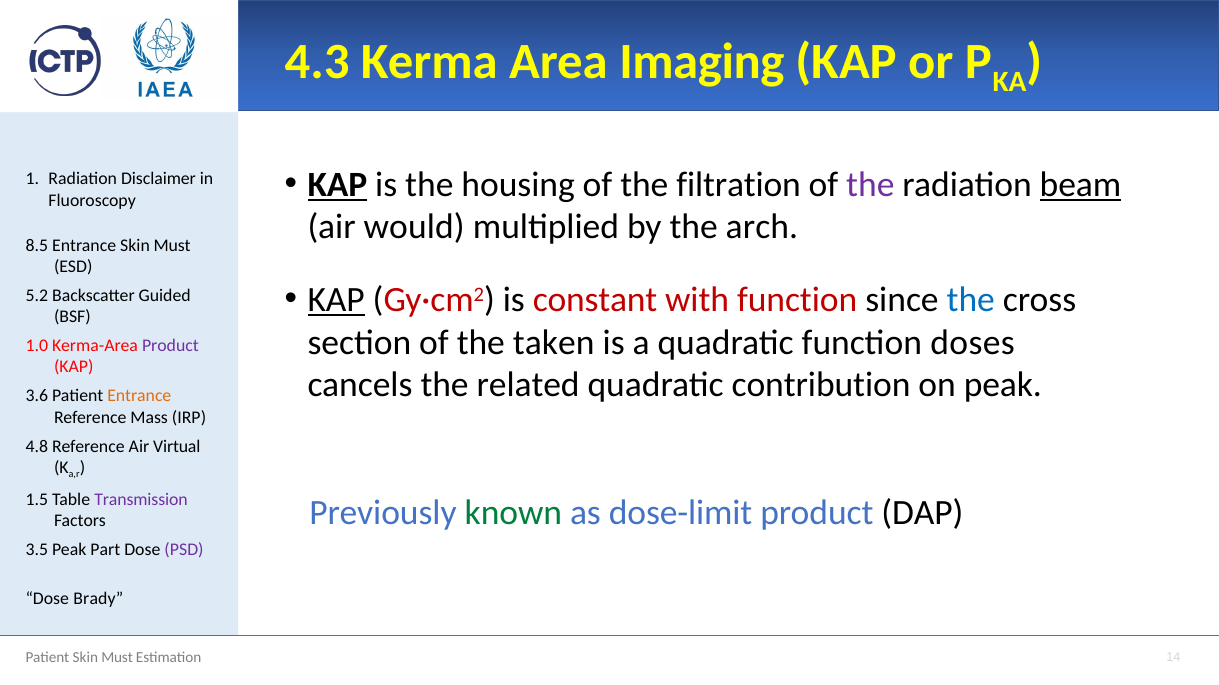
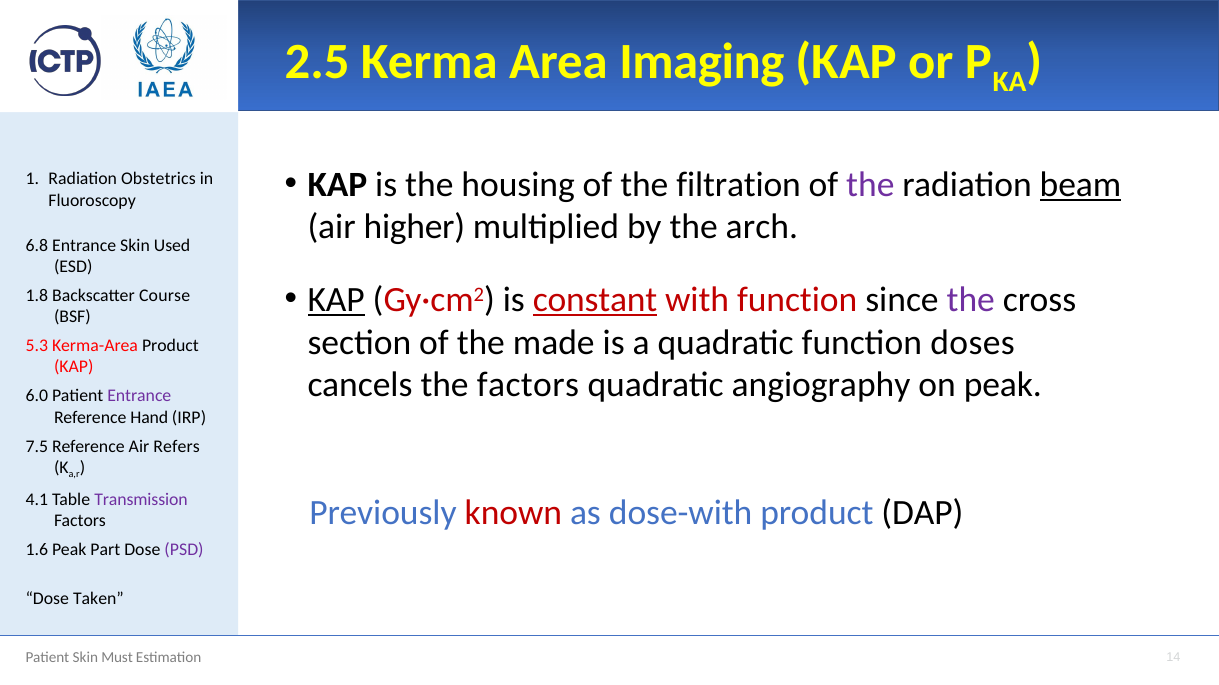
4.3: 4.3 -> 2.5 (317, 62)
KAP underline: present -> none (337, 185)
Disclaimer: Disclaimer -> Obstetrics (158, 179)
would: would -> higher (414, 227)
8.5: 8.5 -> 6.8 (37, 245)
Entrance Skin Must: Must -> Used (172, 245)
constant underline: none -> present (595, 300)
the colour: blue -> purple (971, 300)
5.2: 5.2 -> 1.8 (37, 296)
Guided: Guided -> Course (165, 296)
taken: taken -> made (554, 343)
1.0: 1.0 -> 5.3 (37, 346)
Product colour: purple -> black (170, 346)
the related: related -> factors (528, 385)
contribution: contribution -> angiography (821, 385)
3.6: 3.6 -> 6.0 (37, 396)
Entrance colour: orange -> purple (139, 396)
Mass: Mass -> Hand (149, 418)
4.8: 4.8 -> 7.5 (37, 447)
Virtual: Virtual -> Refers (177, 447)
1.5: 1.5 -> 4.1 (37, 500)
known colour: green -> red (513, 513)
dose-limit: dose-limit -> dose-with (681, 513)
3.5: 3.5 -> 1.6 (37, 550)
Brady: Brady -> Taken (98, 599)
